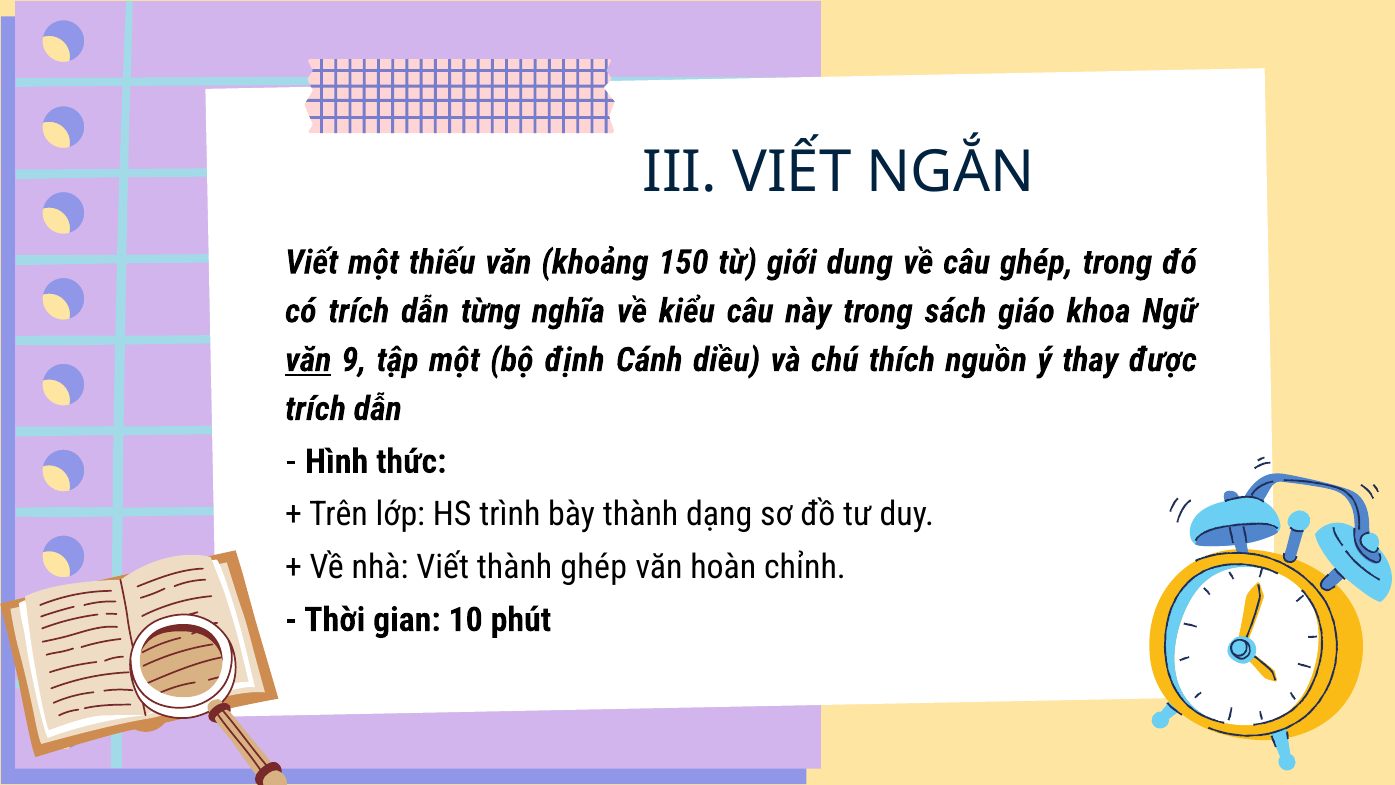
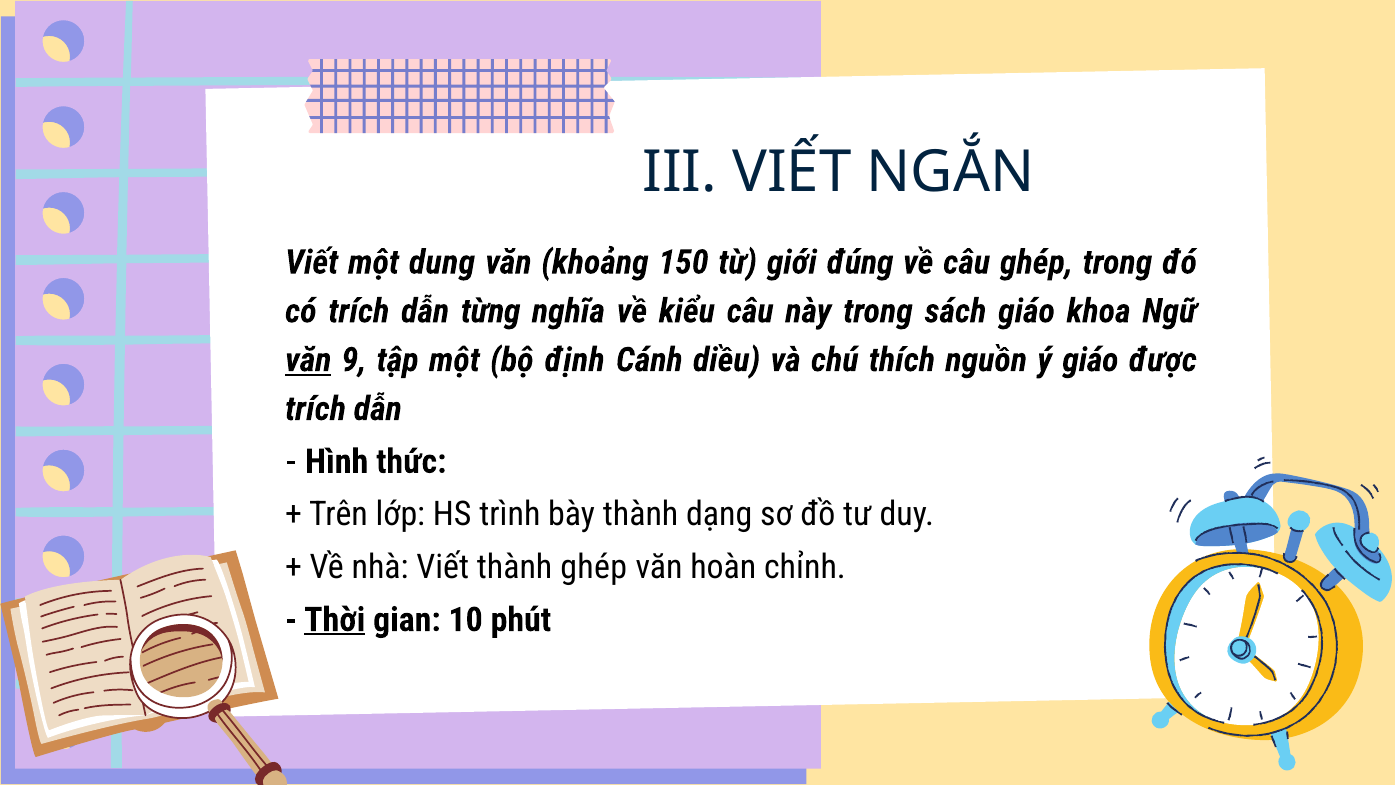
thiếu: thiếu -> dung (442, 262)
dung: dung -> đúng (860, 262)
ý thay: thay -> giáo (1090, 360)
Thời underline: none -> present (335, 620)
